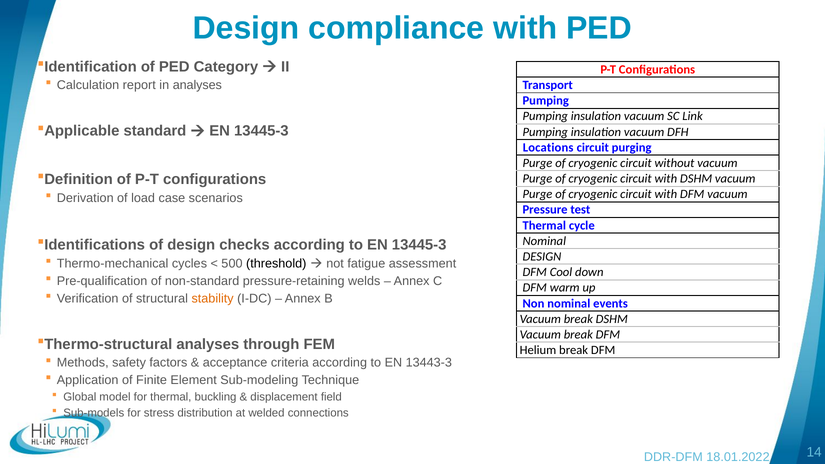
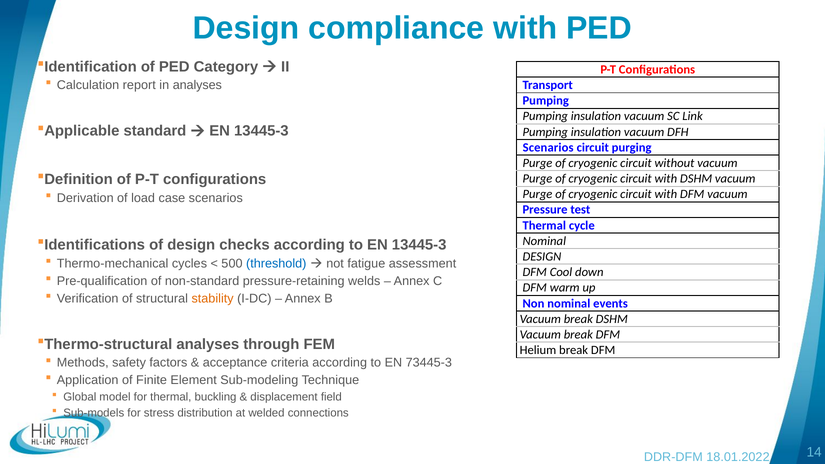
Locations: Locations -> Scenarios (548, 147)
threshold colour: black -> blue (276, 264)
13443-3: 13443-3 -> 73445-3 (429, 363)
